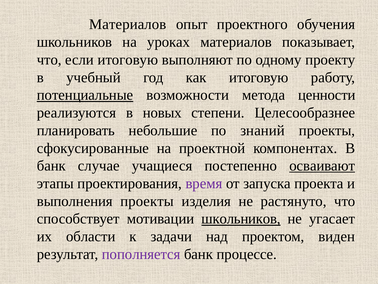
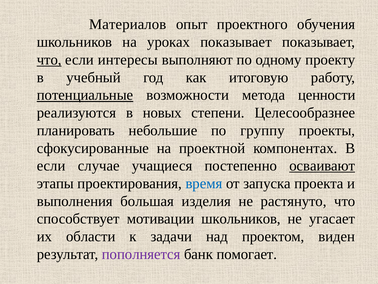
уроках материалов: материалов -> показывает (236, 42)
что underline: none -> present (49, 60)
если итоговую: итоговую -> интересы (128, 60)
знаний: знаний -> группу (263, 130)
банк: банк -> если (51, 166)
время colour: purple -> blue (204, 183)
выполнения проекты: проекты -> большая (147, 201)
школьников underline: present -> none (241, 218)
процессе: процессе -> помогает (247, 254)
